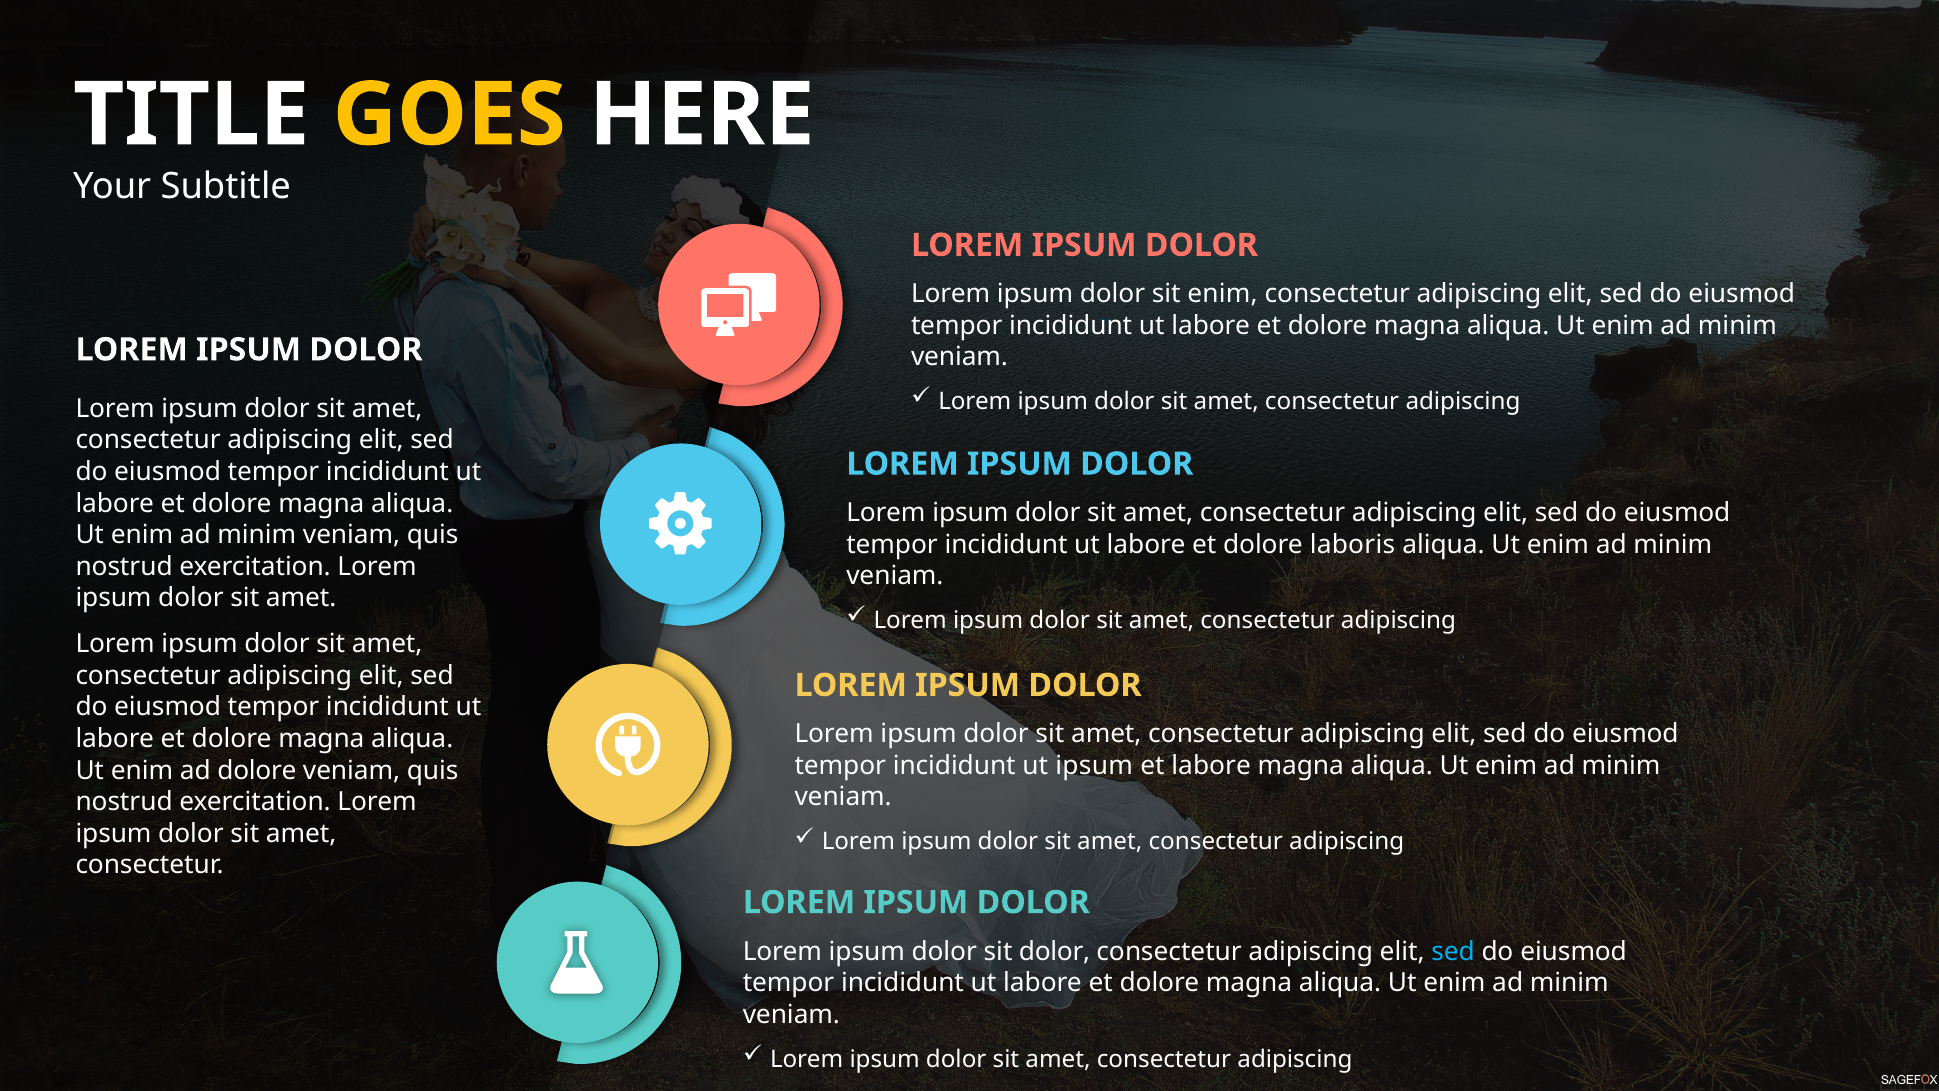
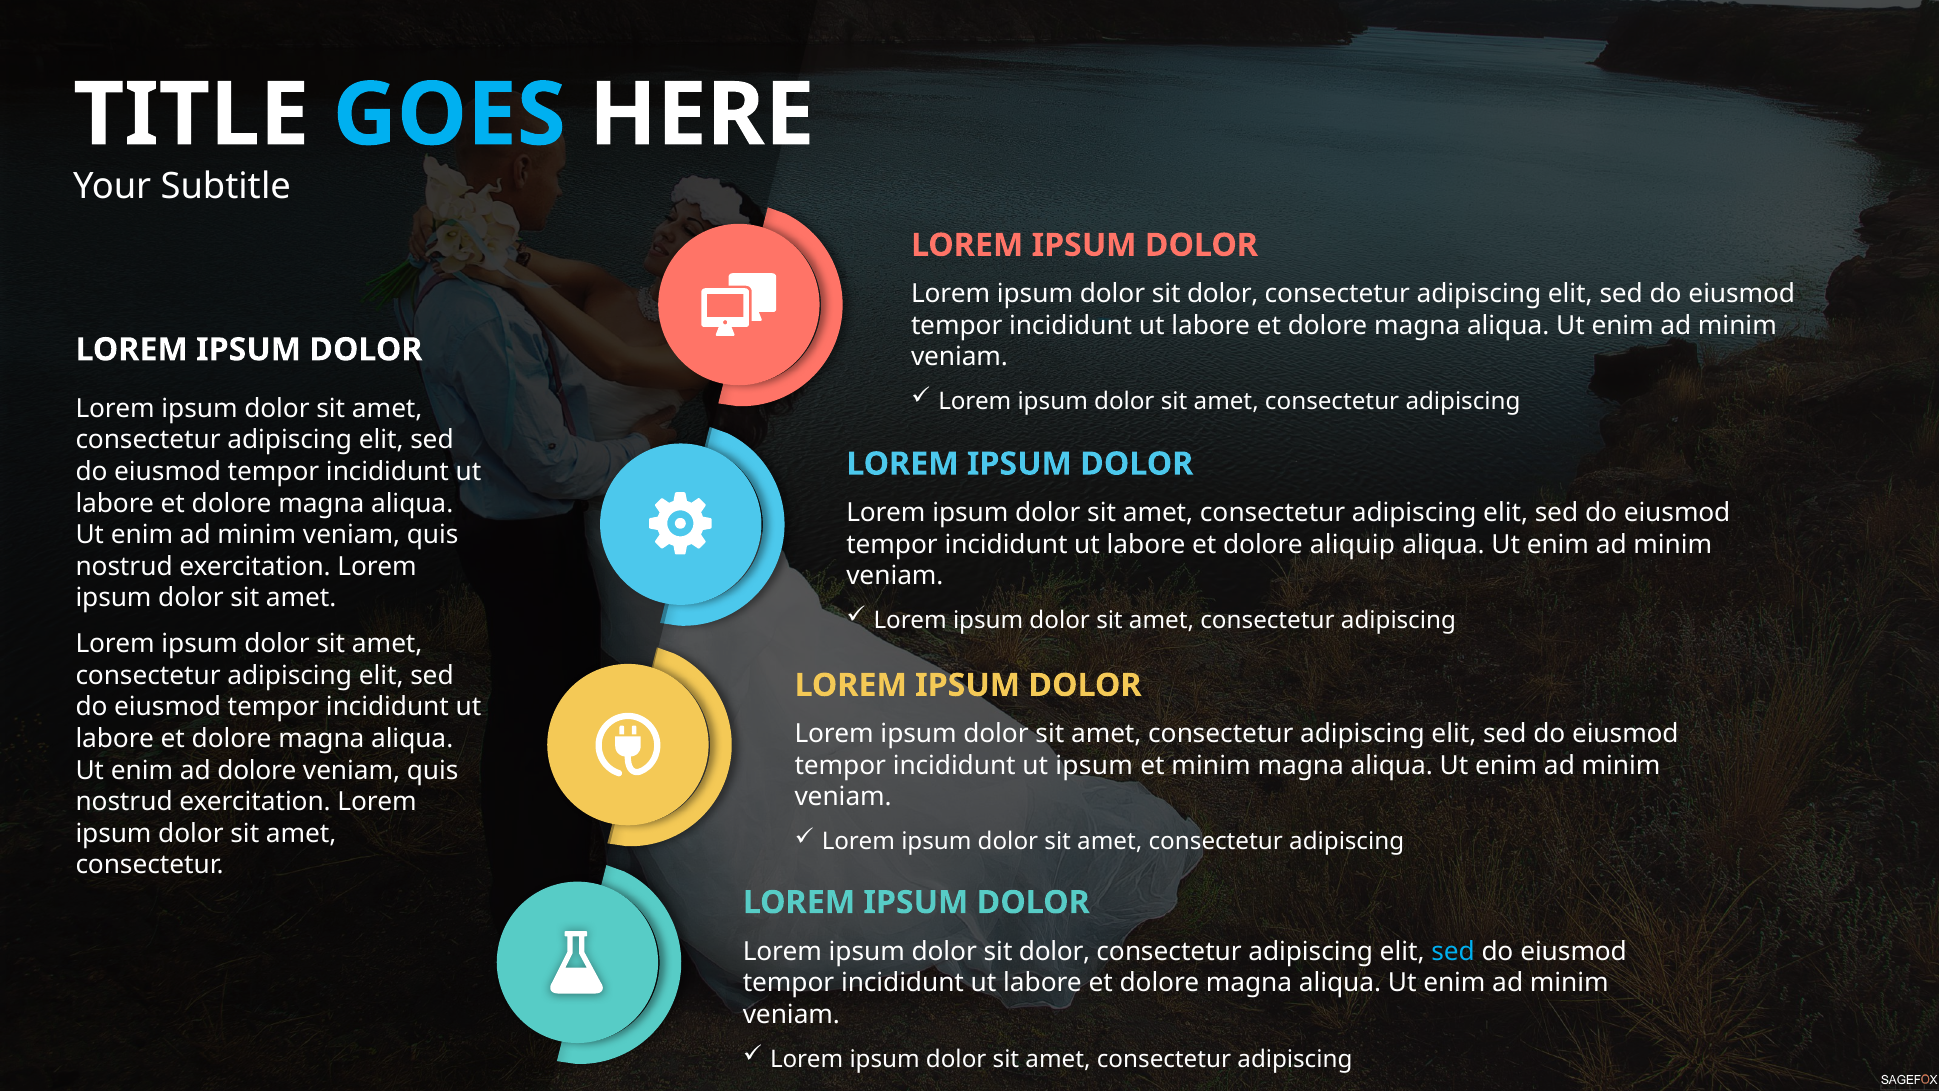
GOES colour: yellow -> light blue (449, 115)
enim: enim -> dolor (1223, 294)
laboris: laboris -> aliquip (1352, 544)
et labore: labore -> minim (1211, 765)
